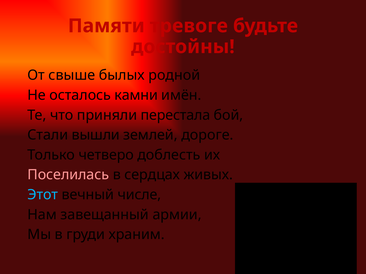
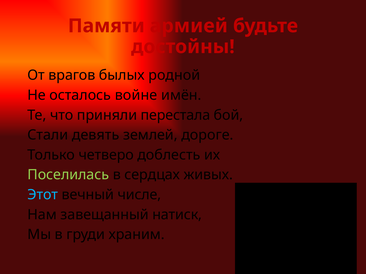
тревоге: тревоге -> армией (189, 26)
свыше: свыше -> врагов (72, 75)
камни: камни -> войне (136, 95)
вышли: вышли -> девять (96, 135)
Поселилась colour: pink -> light green (68, 175)
армии: армии -> натиск (177, 215)
